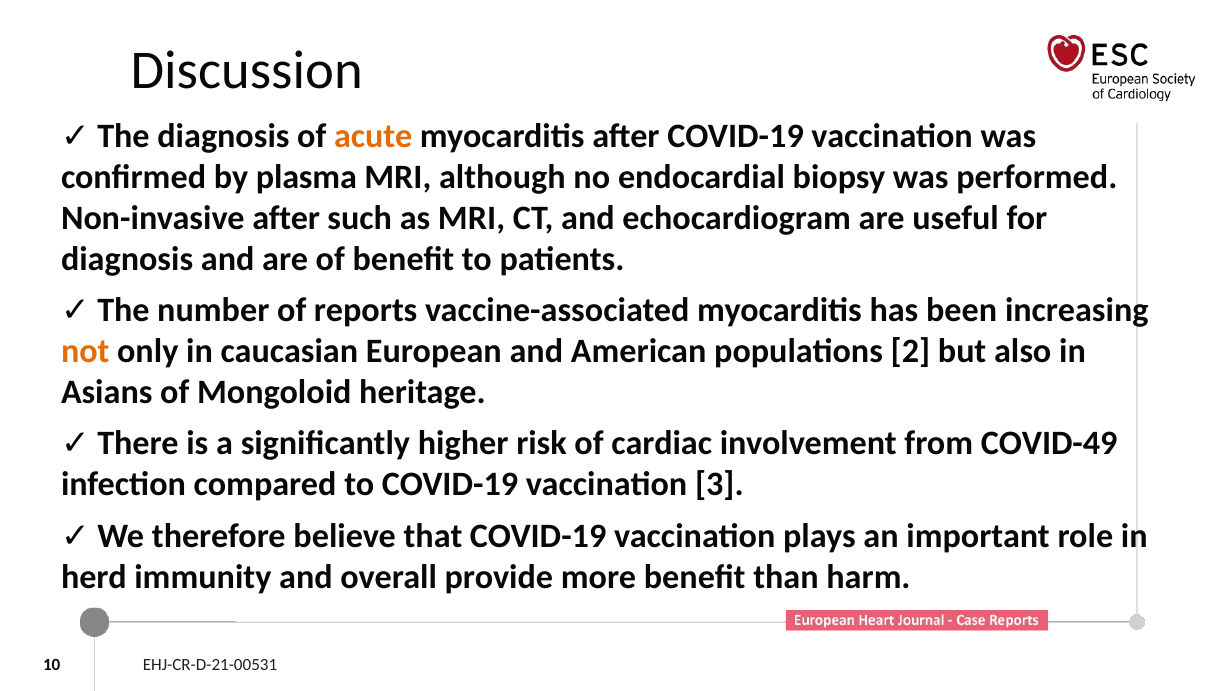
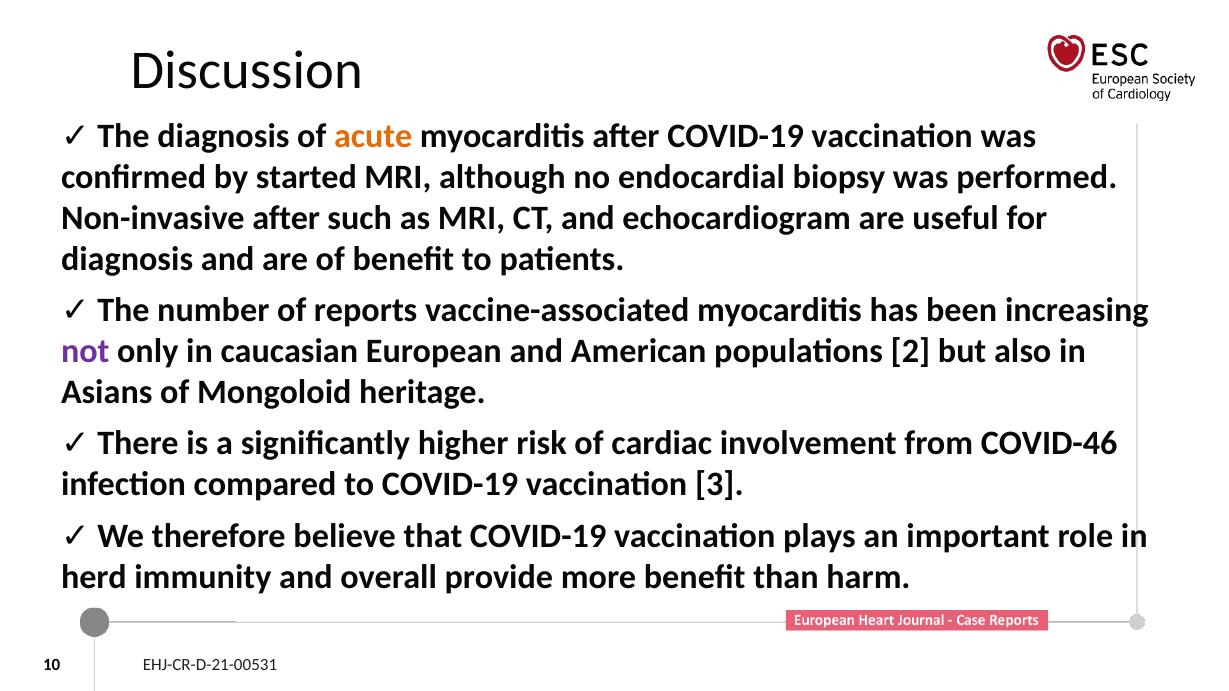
plasma: plasma -> started (306, 177)
not colour: orange -> purple (85, 352)
COVID-49: COVID-49 -> COVID-46 (1049, 444)
